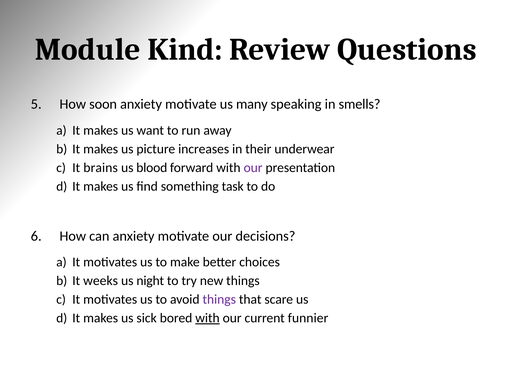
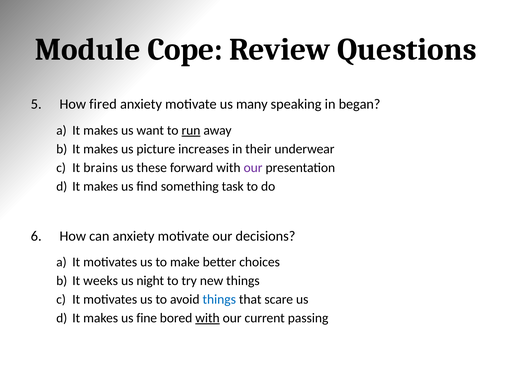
Kind: Kind -> Cope (185, 50)
soon: soon -> fired (103, 104)
smells: smells -> began (360, 104)
run underline: none -> present (191, 130)
blood: blood -> these (152, 168)
things colour: purple -> blue (219, 299)
sick: sick -> fine (147, 318)
funnier: funnier -> passing (308, 318)
